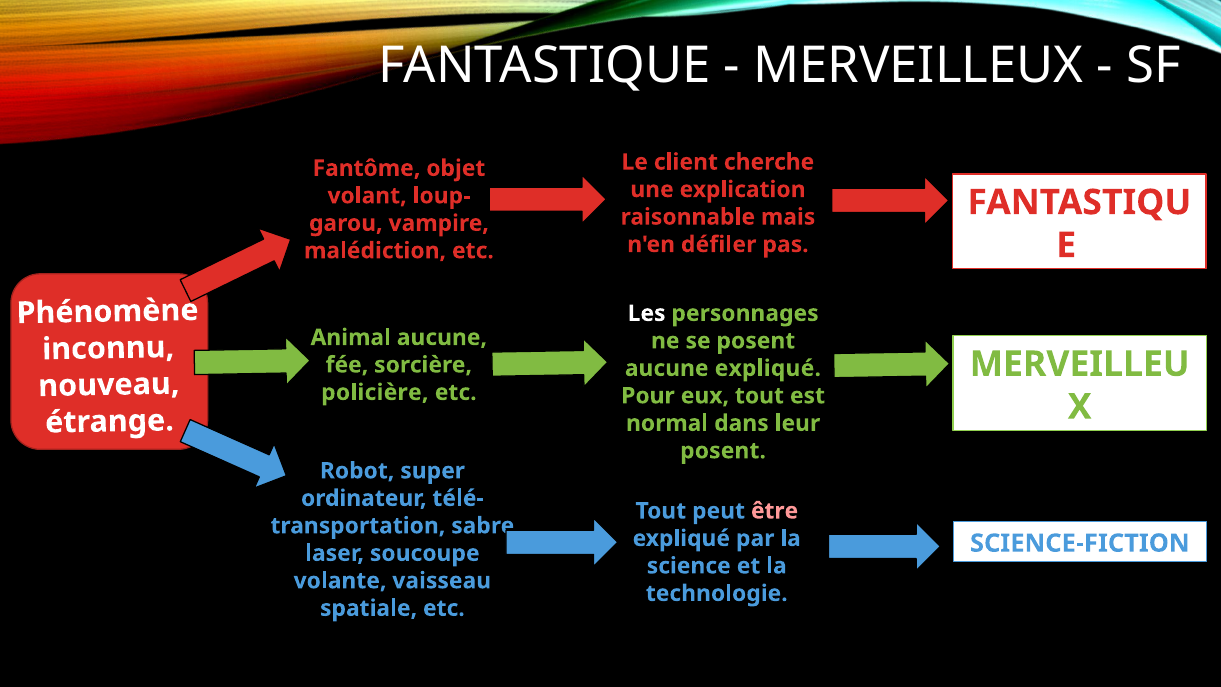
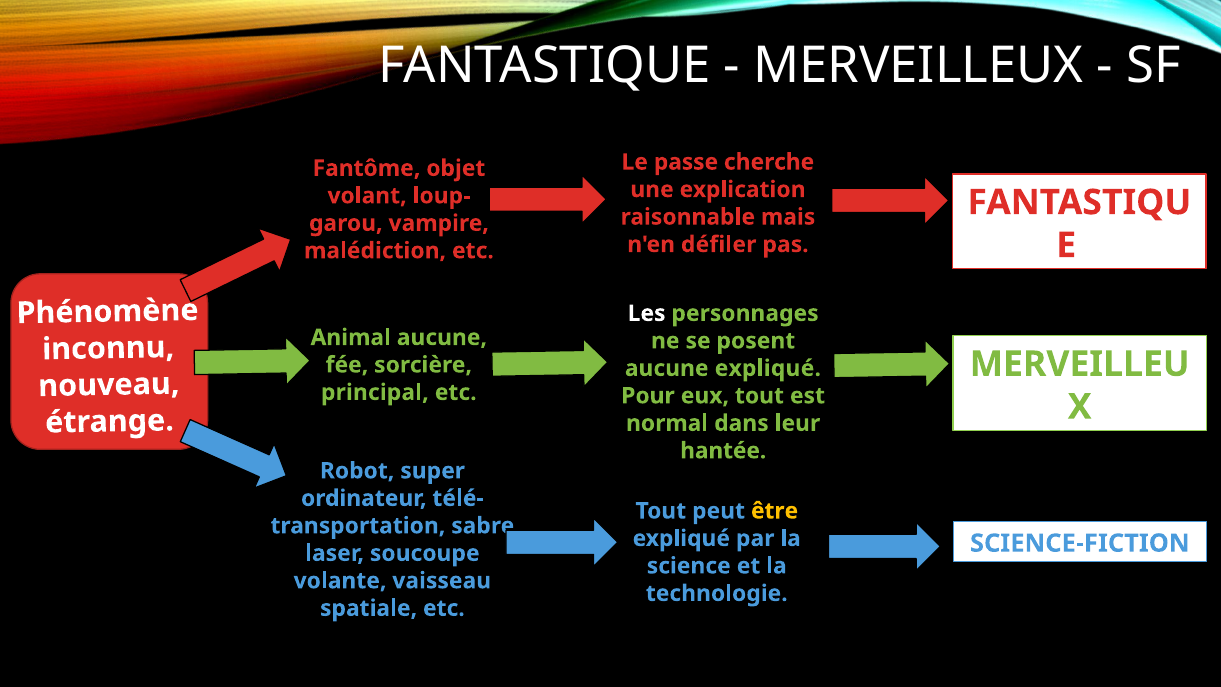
client: client -> passe (686, 162)
policière: policière -> principal (375, 392)
posent: posent -> hantée (723, 451)
être colour: pink -> yellow (775, 511)
